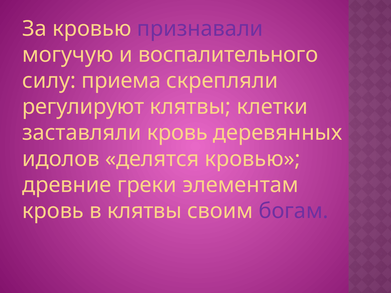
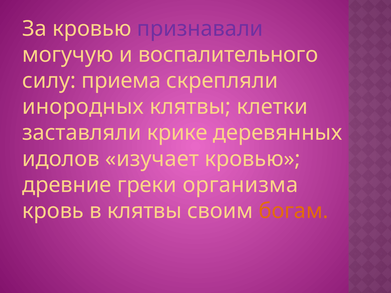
регулируют: регулируют -> инородных (83, 107)
заставляли кровь: кровь -> крике (177, 133)
делятся: делятся -> изучает (152, 159)
элементам: элементам -> организма (240, 185)
богам colour: purple -> orange (294, 211)
